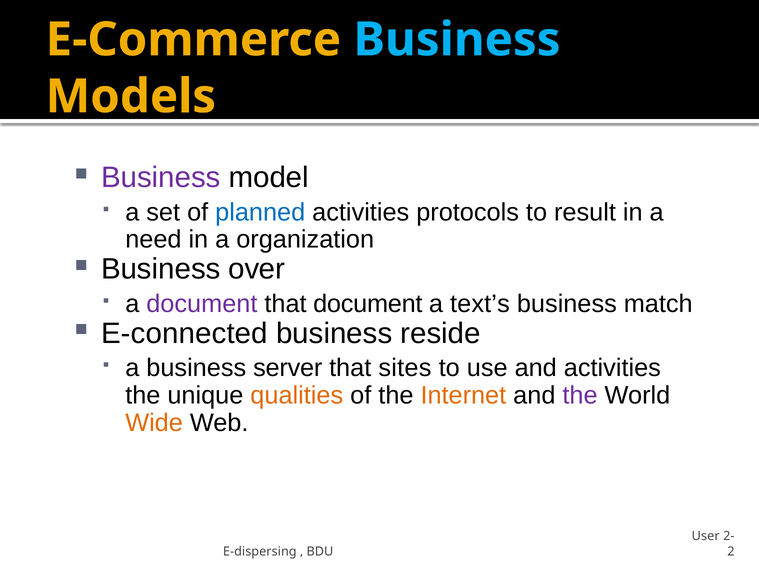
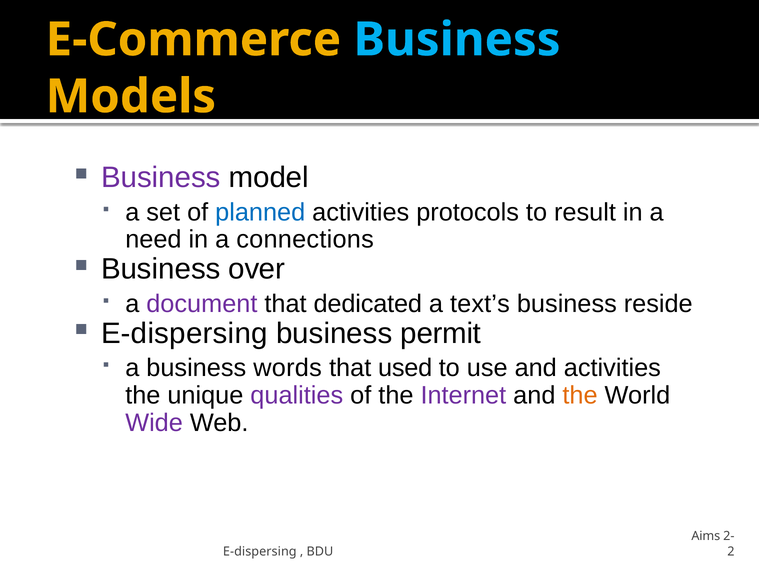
organization: organization -> connections (305, 240)
that document: document -> dedicated (368, 304)
match: match -> reside (658, 304)
E-connected: E-connected -> E-dispersing (184, 334)
reside: reside -> permit (441, 334)
server: server -> words (288, 368)
sites: sites -> used (405, 368)
qualities colour: orange -> purple (297, 396)
Internet colour: orange -> purple (463, 396)
the colour: purple -> orange (580, 396)
Wide colour: orange -> purple (154, 423)
User: User -> Aims (706, 536)
